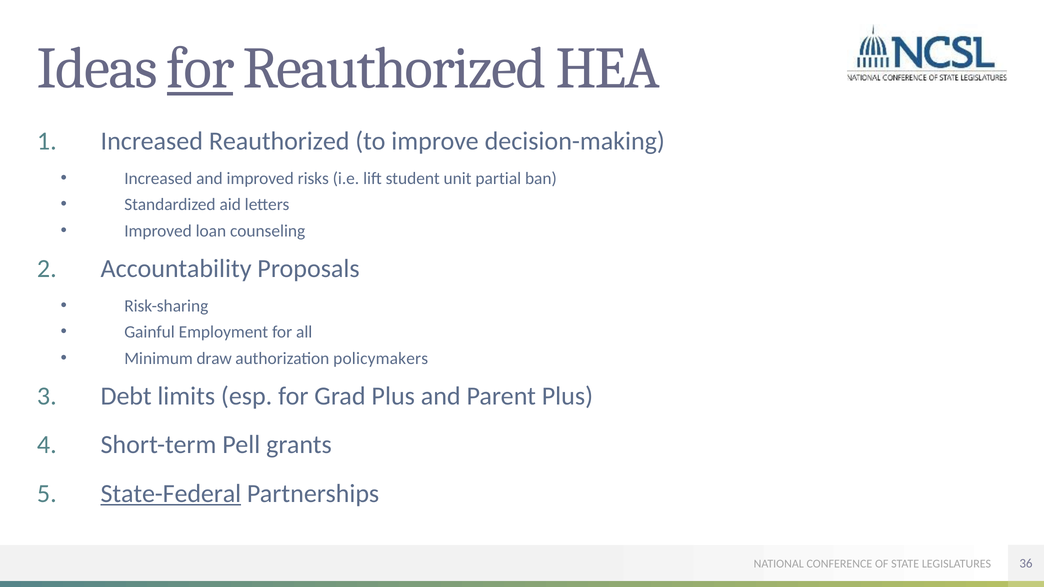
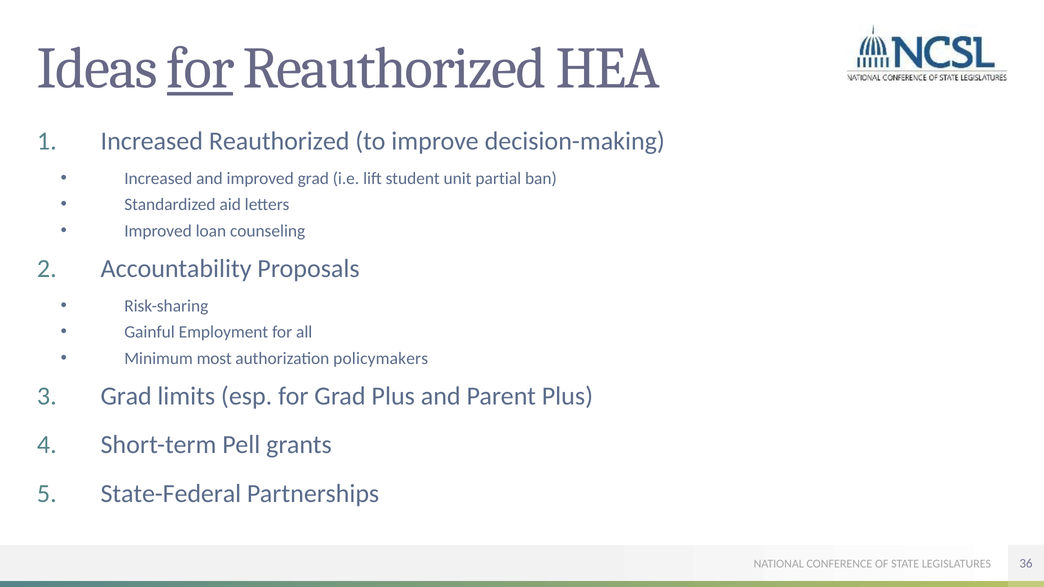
improved risks: risks -> grad (313, 178)
draw: draw -> most (214, 359)
Debt: Debt -> Grad (126, 396)
State-Federal underline: present -> none (171, 494)
